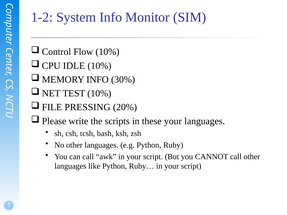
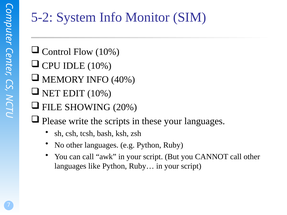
1-2: 1-2 -> 5-2 (42, 17)
30%: 30% -> 40% (123, 80)
TEST: TEST -> EDIT (74, 93)
PRESSING: PRESSING -> SHOWING (87, 107)
